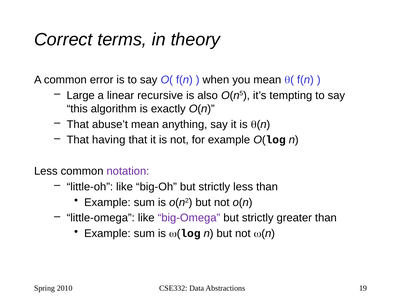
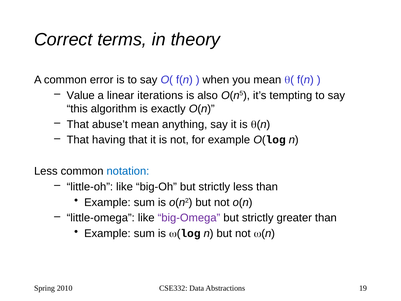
Large: Large -> Value (81, 95)
recursive: recursive -> iterations (160, 95)
notation colour: purple -> blue (128, 171)
